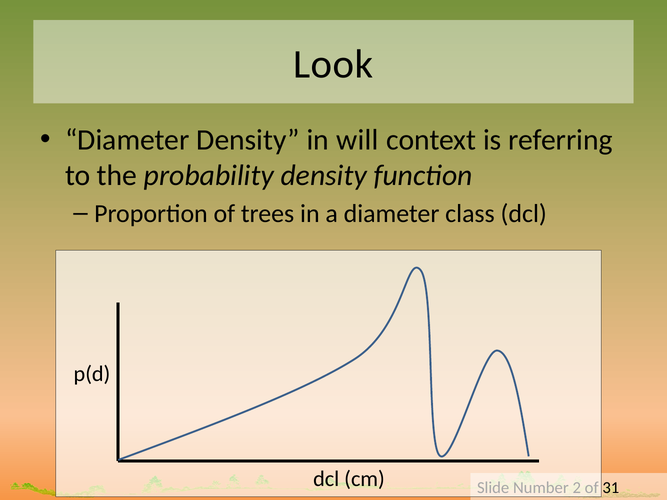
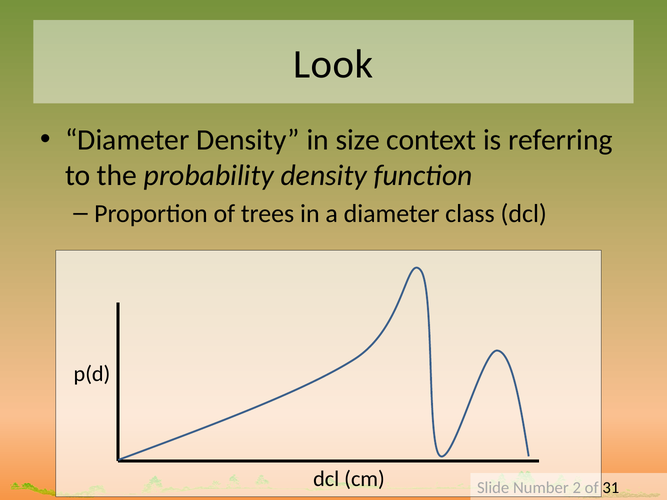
will: will -> size (358, 140)
